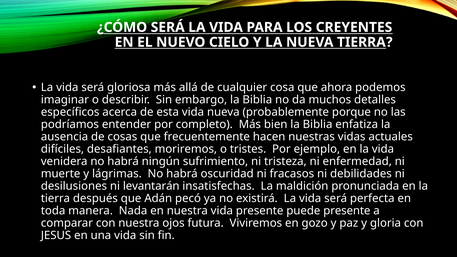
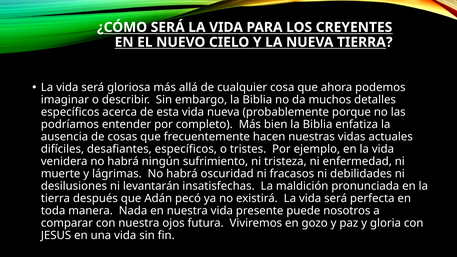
desafiantes moriremos: moriremos -> específicos (186, 149)
puede presente: presente -> nosotros (347, 211)
